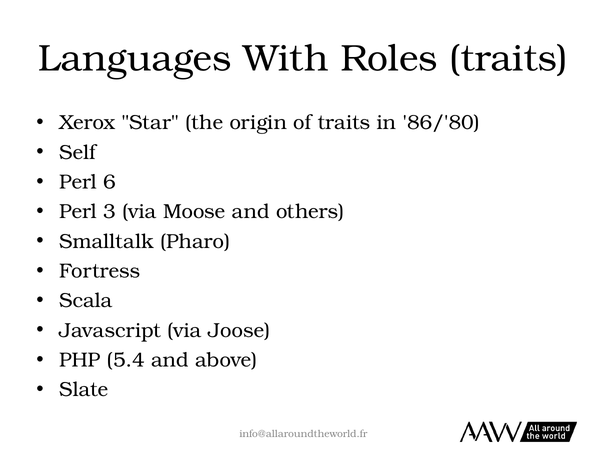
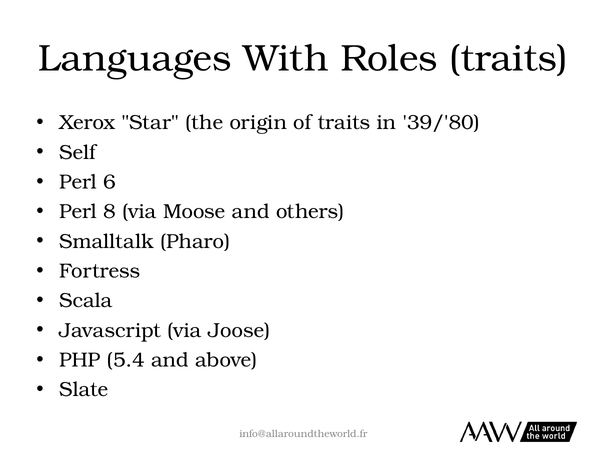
86/'80: 86/'80 -> 39/'80 (441, 123)
3: 3 -> 8 (109, 212)
